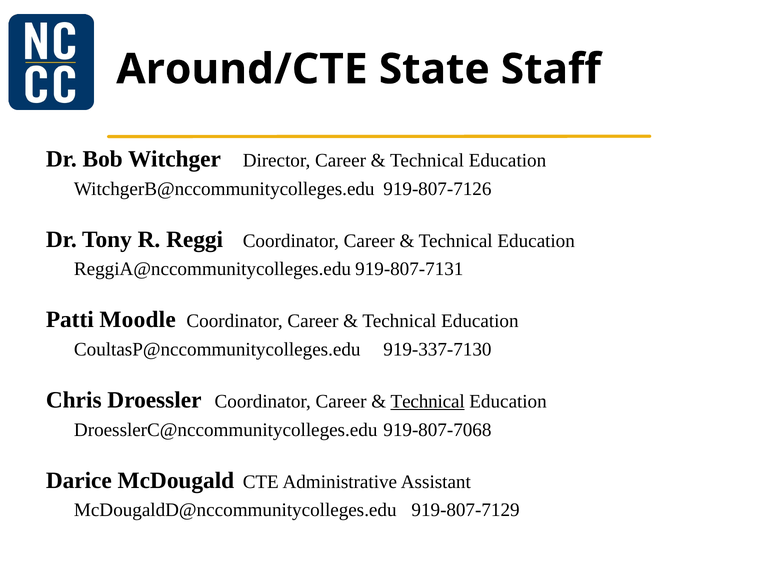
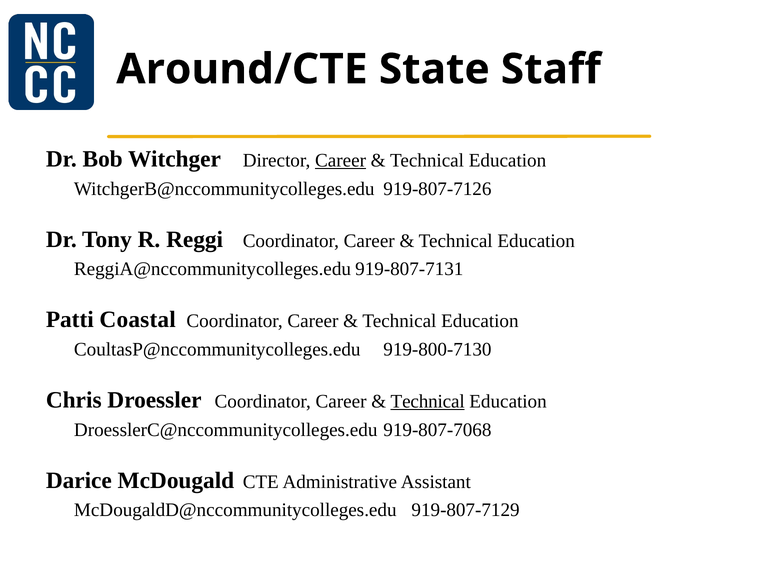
Career underline: none -> present (341, 160)
Moodle: Moodle -> Coastal (138, 320)
919-337-7130: 919-337-7130 -> 919-800-7130 (437, 349)
